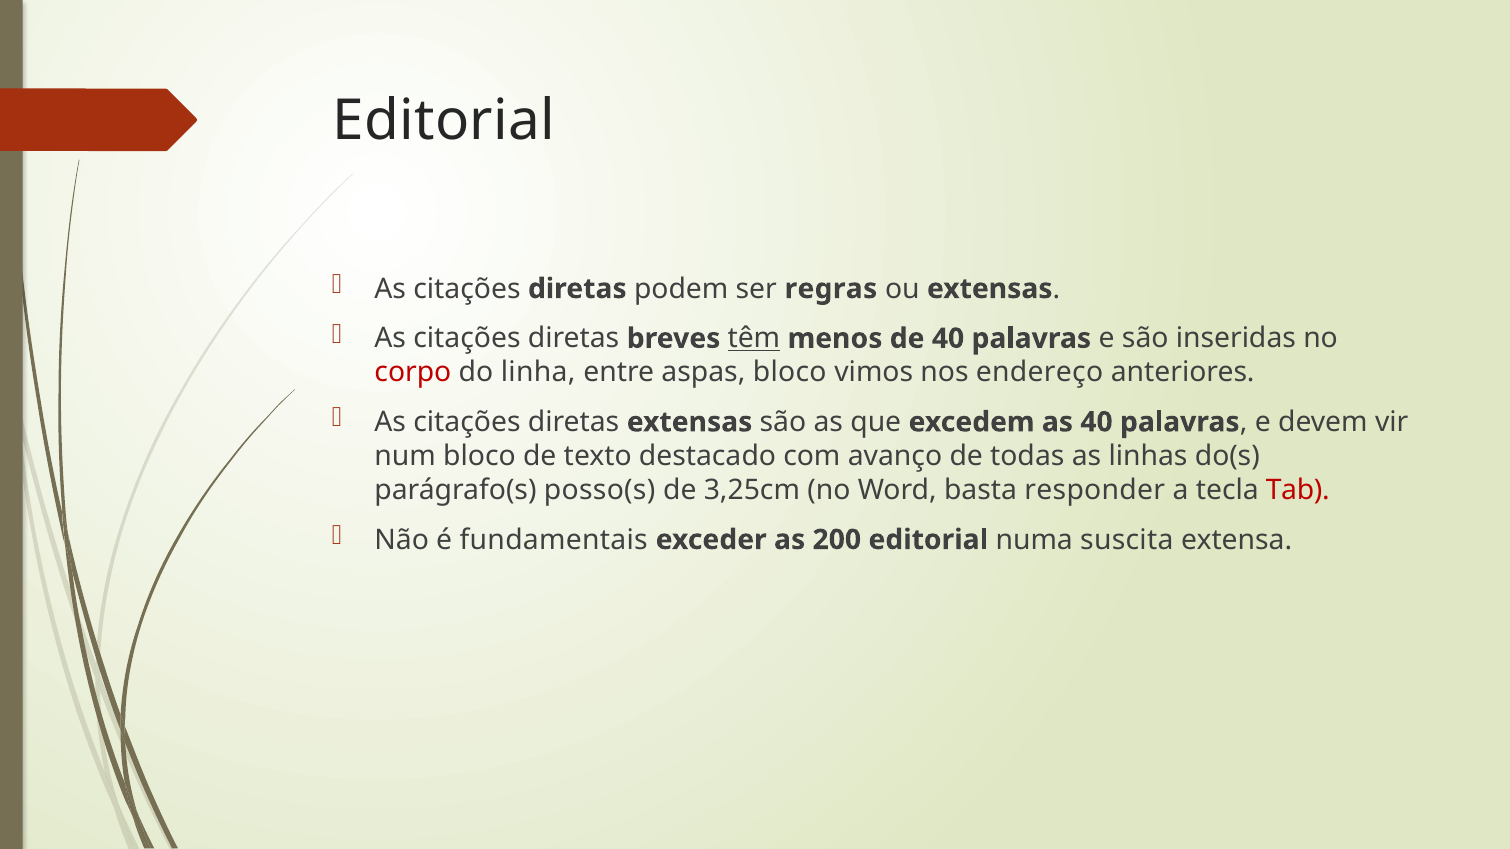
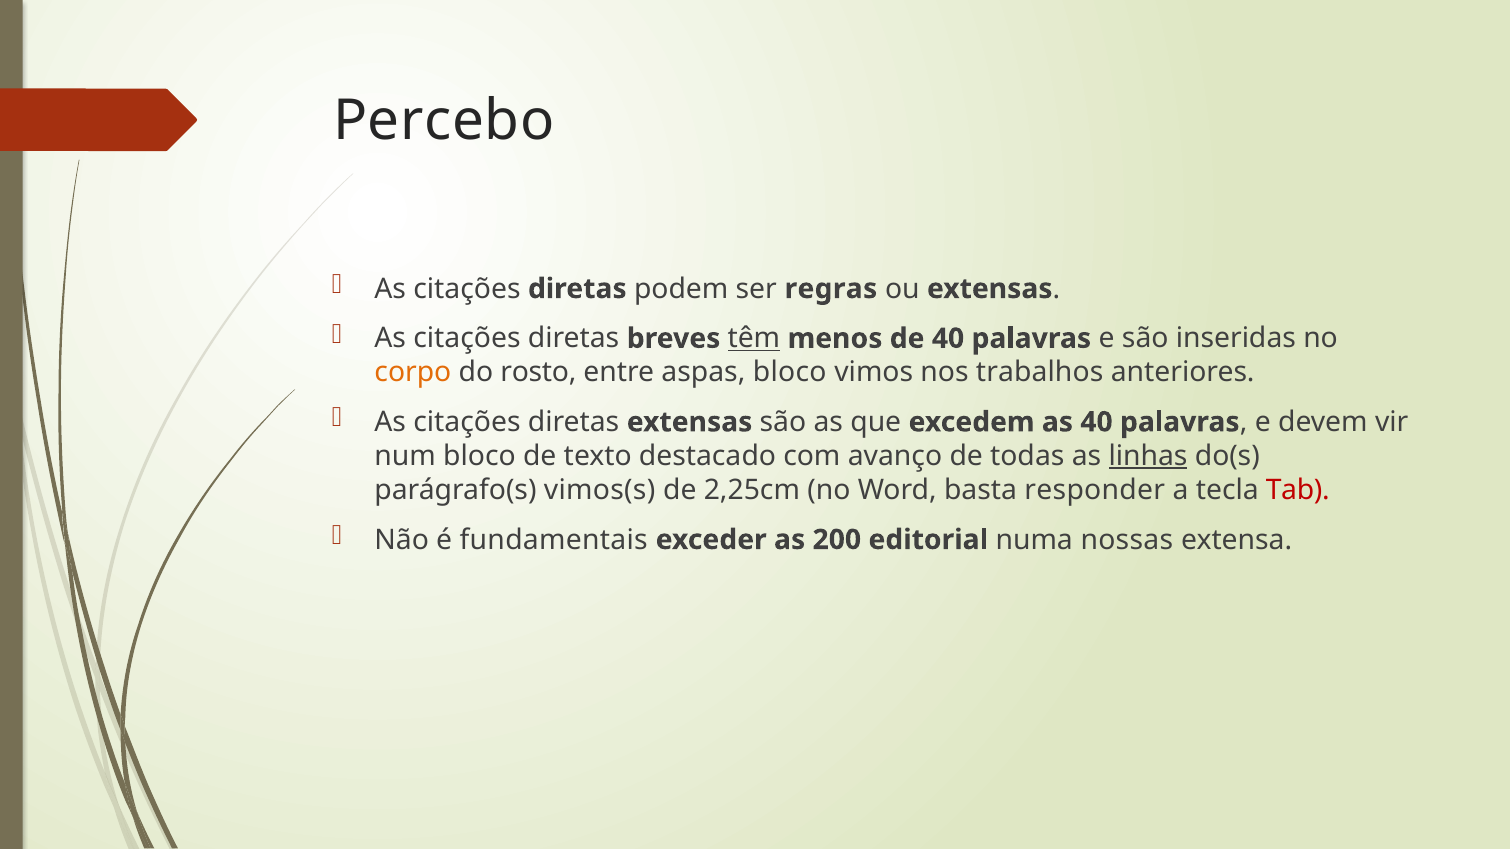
Editorial: Editorial -> Percebo (444, 121)
corpo colour: red -> orange (413, 373)
linha: linha -> rosto (538, 373)
endereço: endereço -> trabalhos (1040, 373)
linhas underline: none -> present (1148, 456)
posso(s: posso(s -> vimos(s (600, 490)
3,25cm: 3,25cm -> 2,25cm (752, 490)
suscita: suscita -> nossas (1127, 540)
